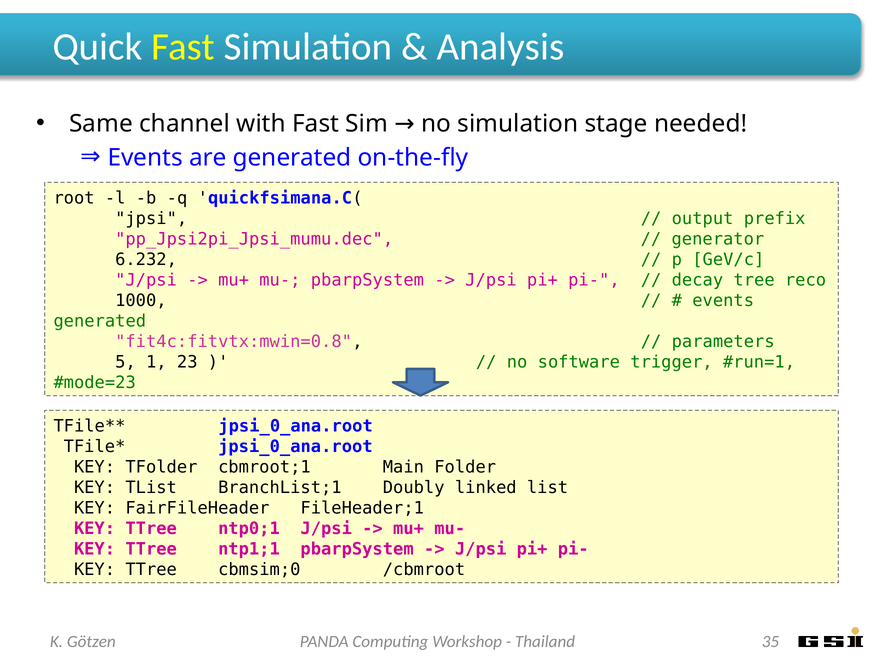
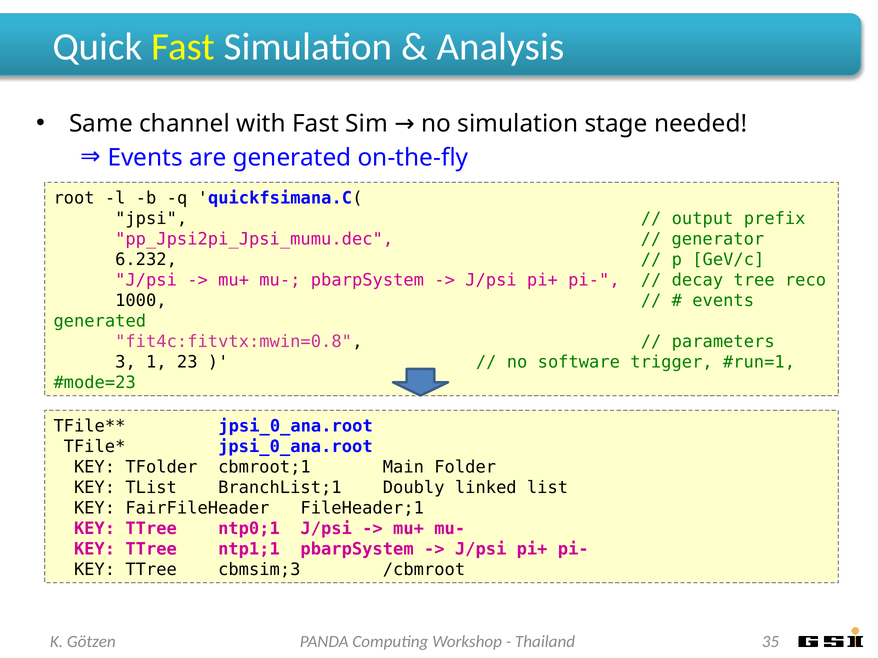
5: 5 -> 3 (126, 362)
cbmsim;0: cbmsim;0 -> cbmsim;3 (259, 570)
